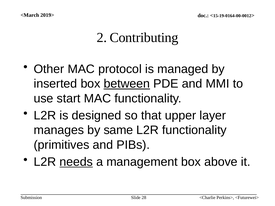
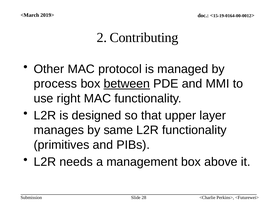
inserted: inserted -> process (55, 84)
start: start -> right (69, 98)
needs underline: present -> none (76, 162)
